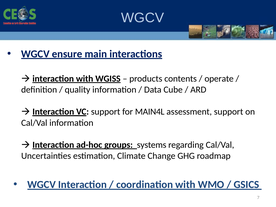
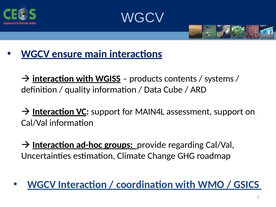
operate: operate -> systems (219, 79)
systems: systems -> provide (152, 145)
